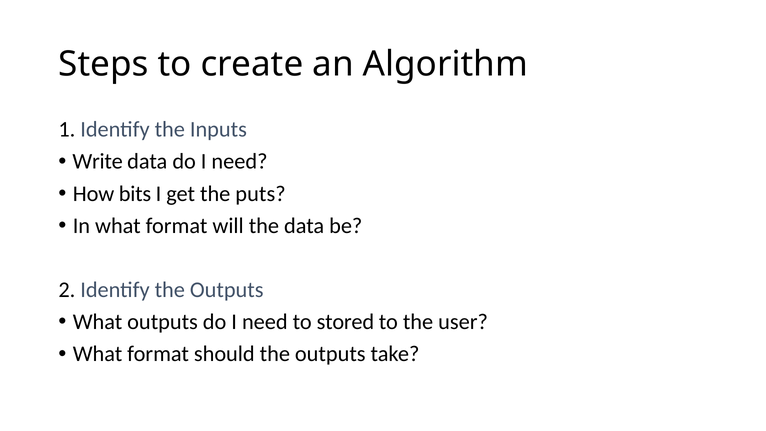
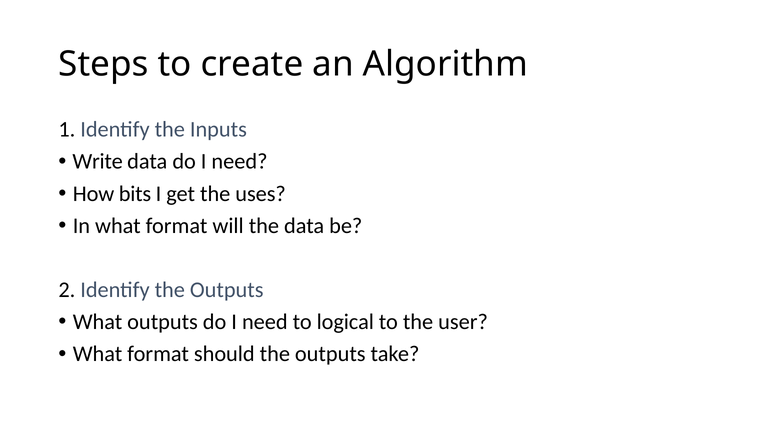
puts: puts -> uses (261, 194)
stored: stored -> logical (345, 322)
